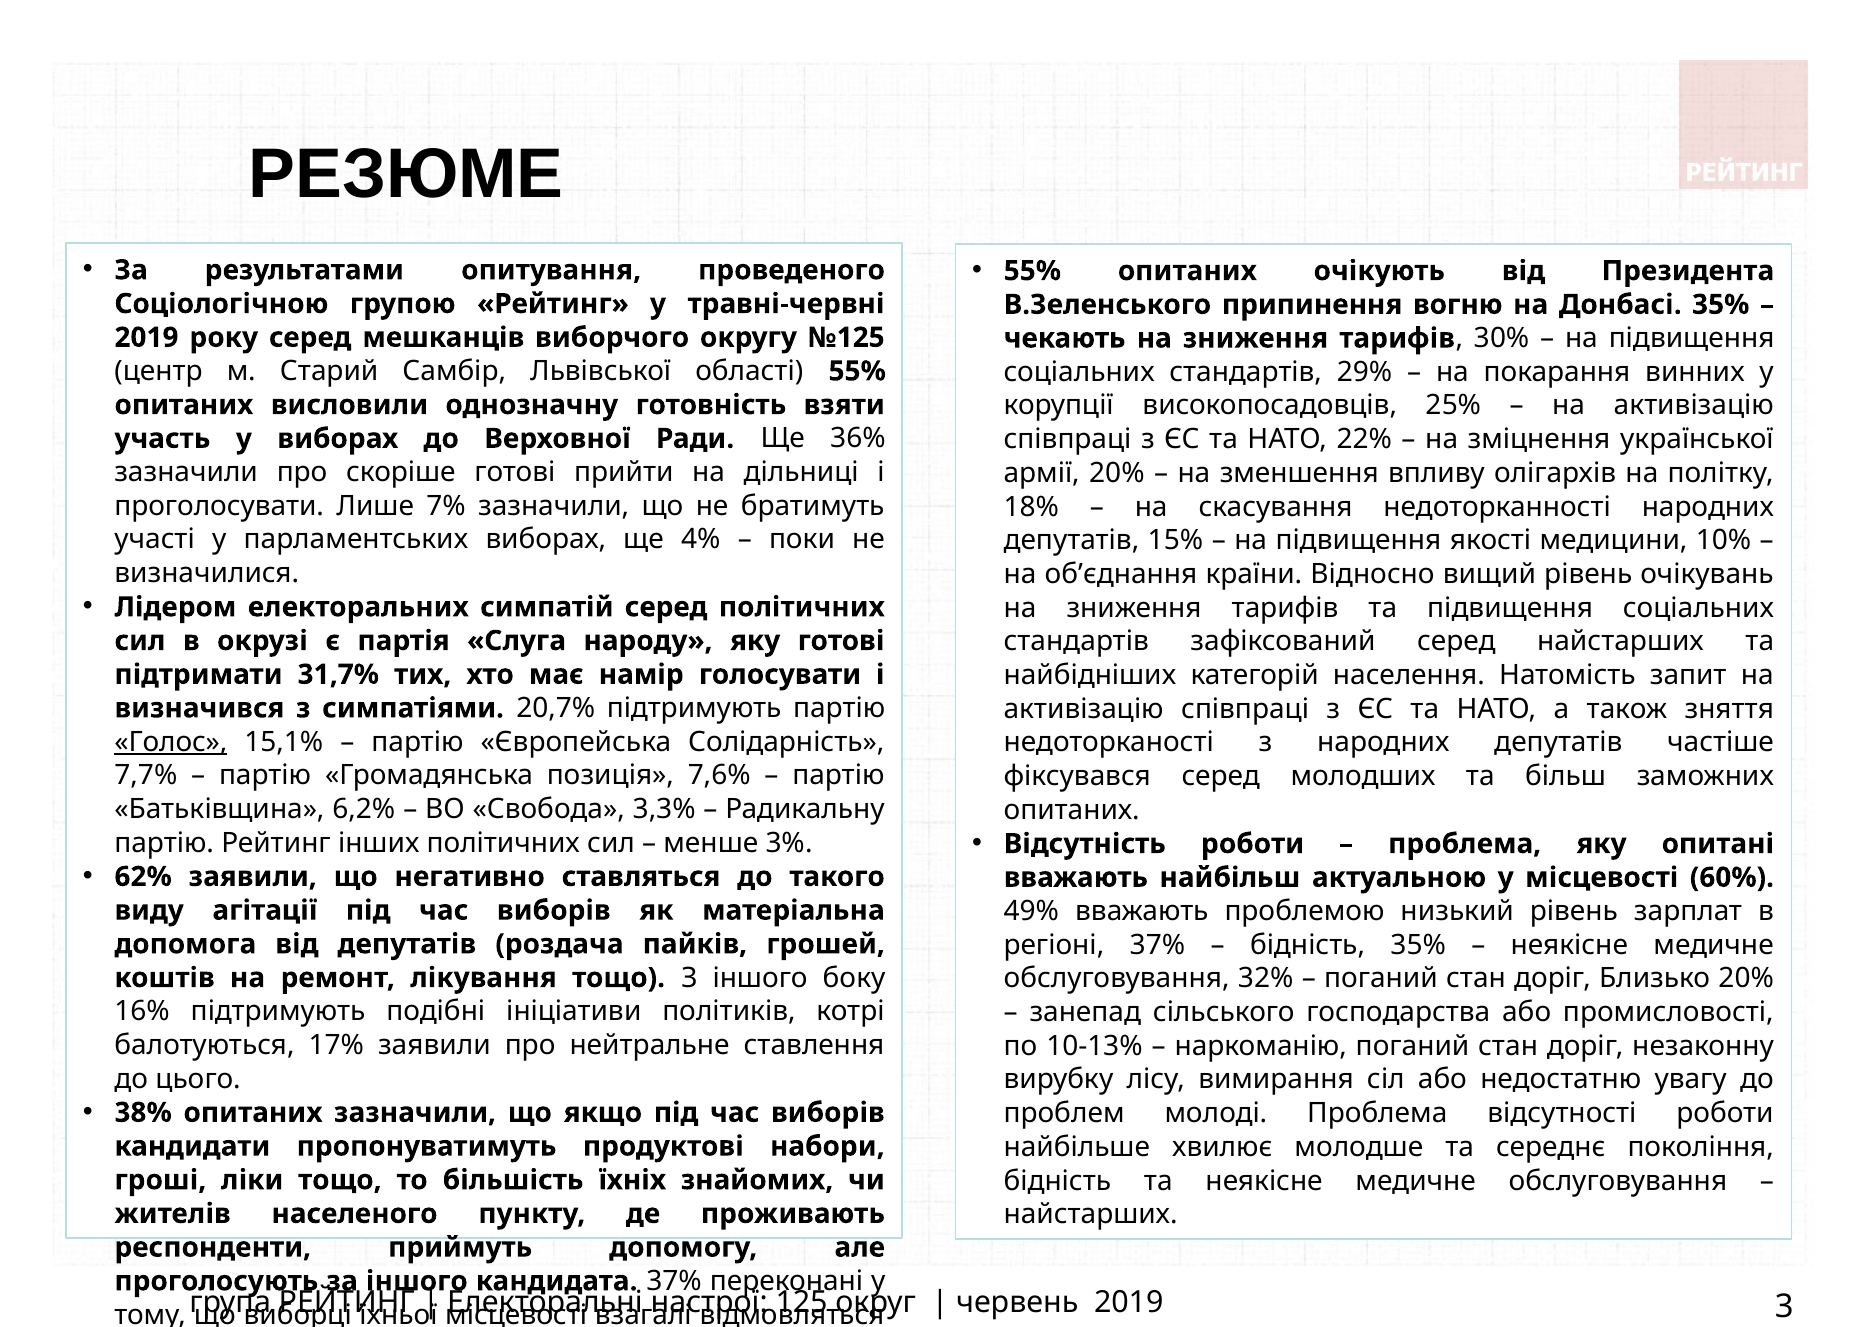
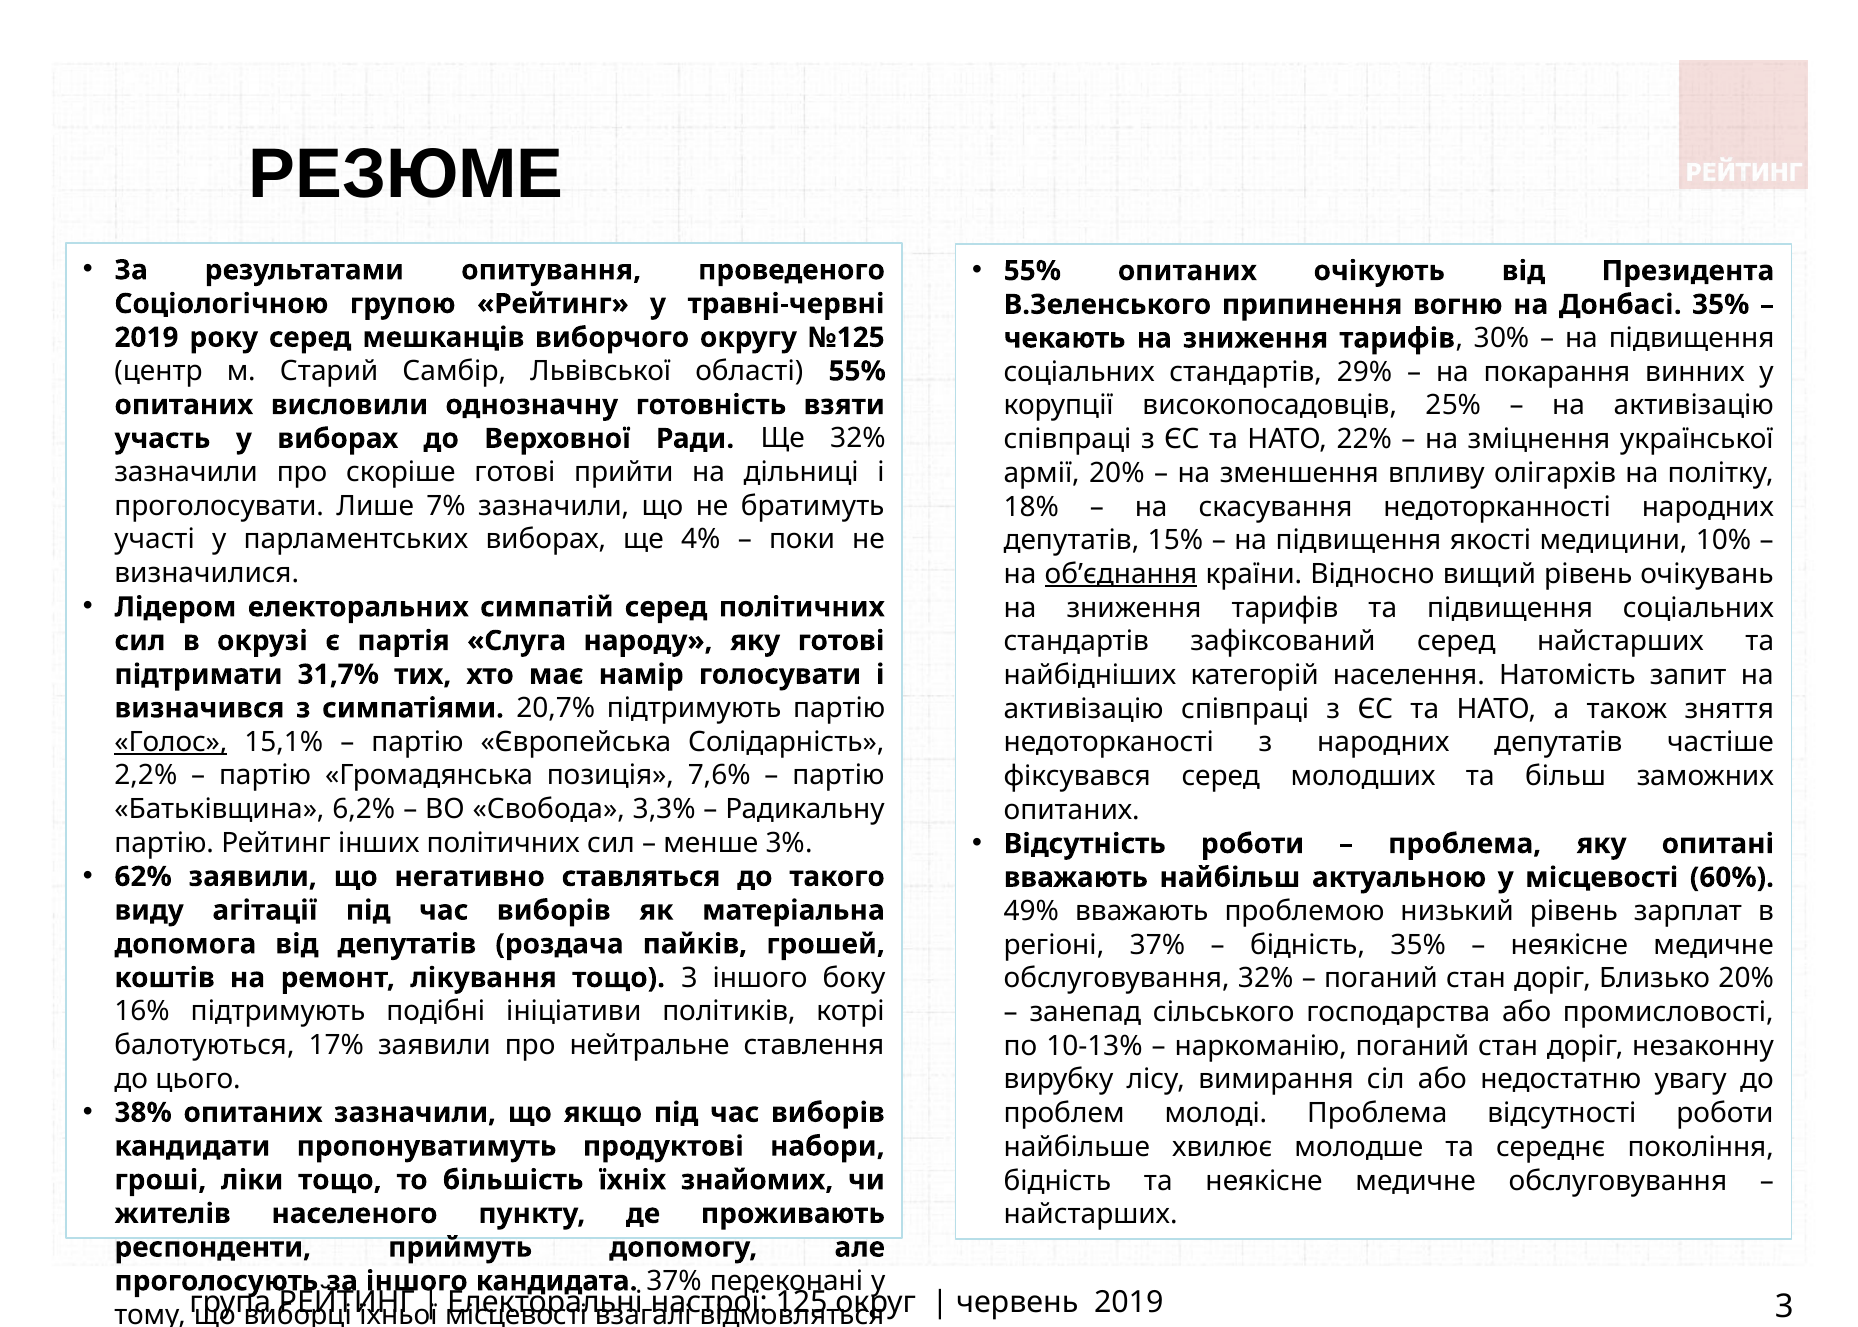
Ще 36%: 36% -> 32% (858, 439)
об’єднання underline: none -> present (1121, 574)
7,7%: 7,7% -> 2,2% (146, 776)
